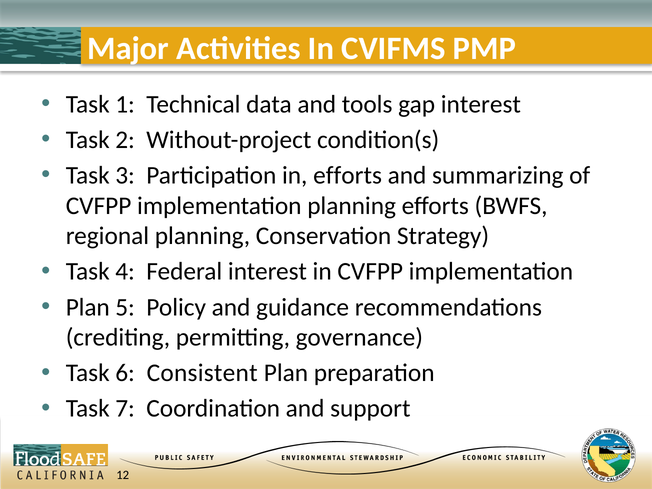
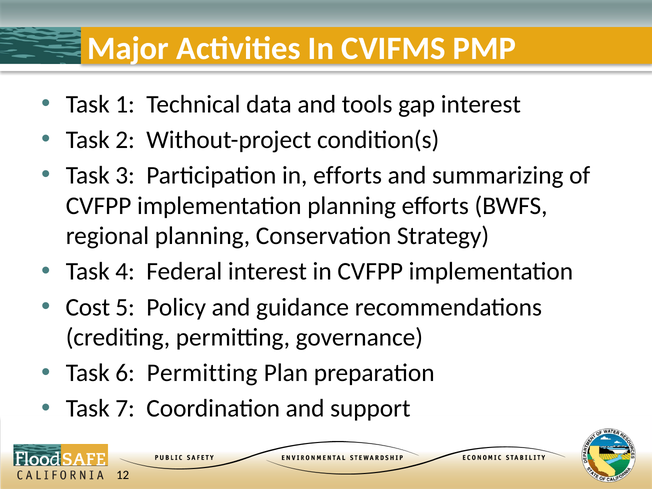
Plan: Plan -> Cost (88, 307)
6 Consistent: Consistent -> Permitting (202, 373)
